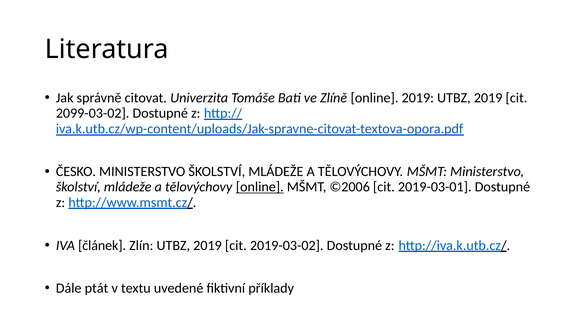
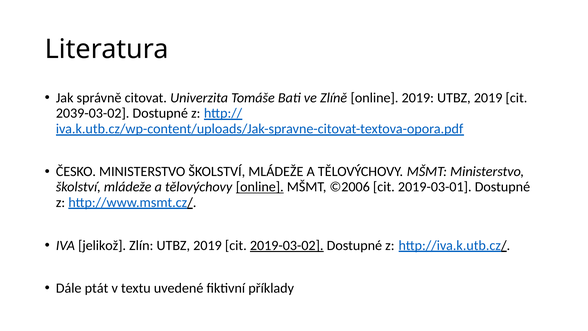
2099-03-02: 2099-03-02 -> 2039-03-02 (93, 113)
článek: článek -> jelikož (102, 245)
2019-03-02 underline: none -> present (287, 245)
